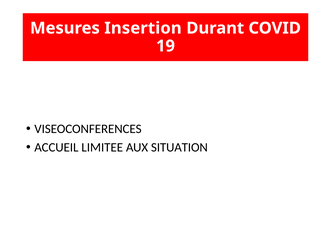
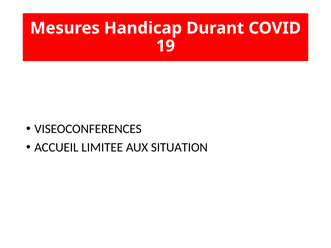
Insertion: Insertion -> Handicap (143, 28)
